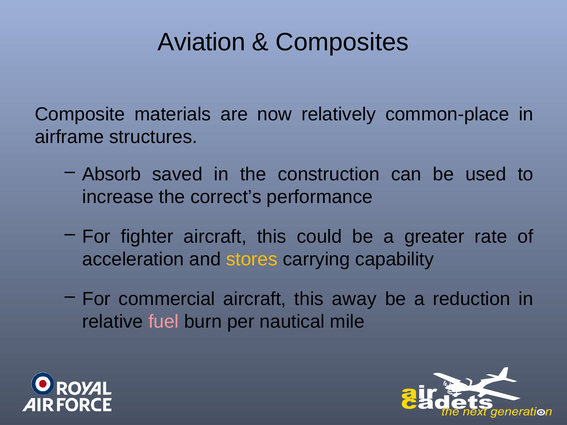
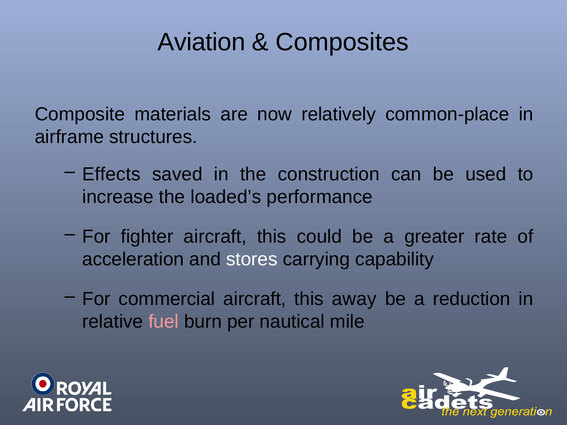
Absorb: Absorb -> Effects (111, 174)
correct’s: correct’s -> loaded’s (226, 197)
stores colour: yellow -> white (252, 259)
